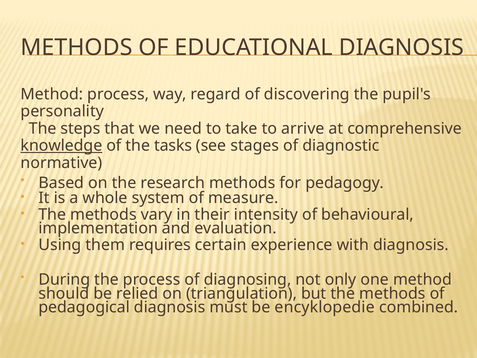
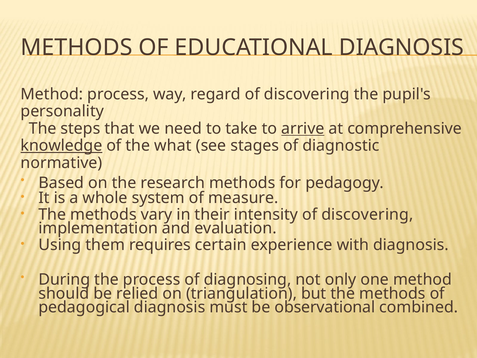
arrive underline: none -> present (303, 128)
tasks: tasks -> what (173, 146)
intensity of behavioural: behavioural -> discovering (367, 214)
encyklopedie: encyklopedie -> observational (325, 307)
